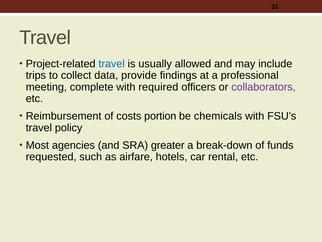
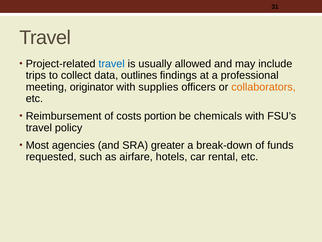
provide: provide -> outlines (139, 75)
complete: complete -> originator (92, 87)
required: required -> supplies (158, 87)
collaborators colour: purple -> orange (263, 87)
